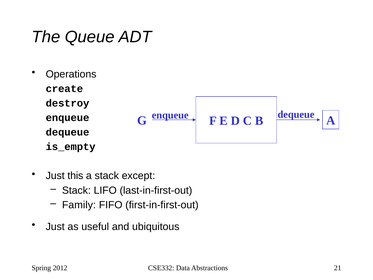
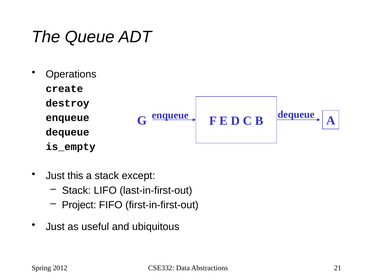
Family: Family -> Project (79, 205)
